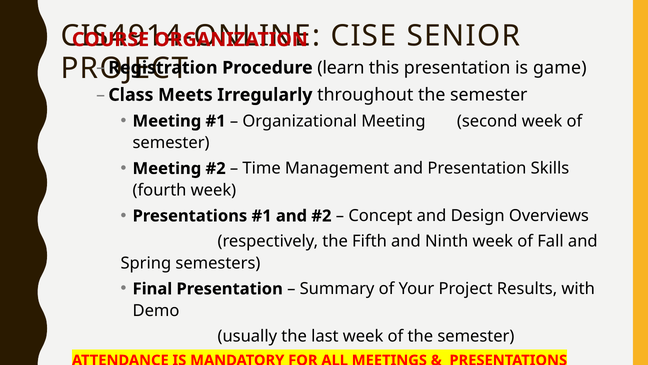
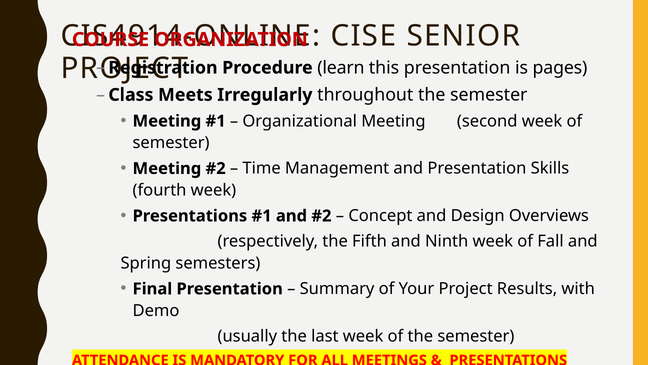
game: game -> pages (560, 68)
